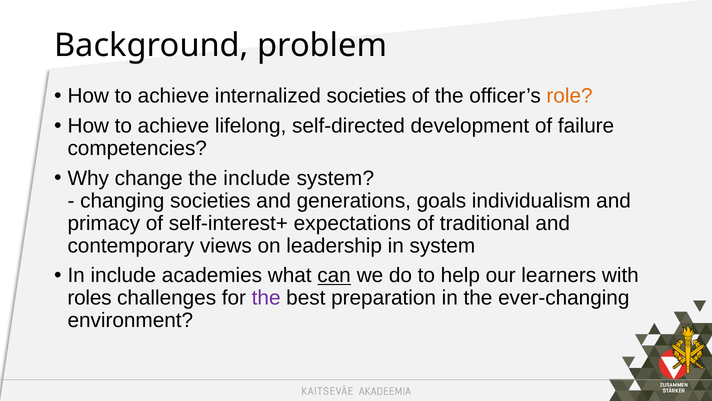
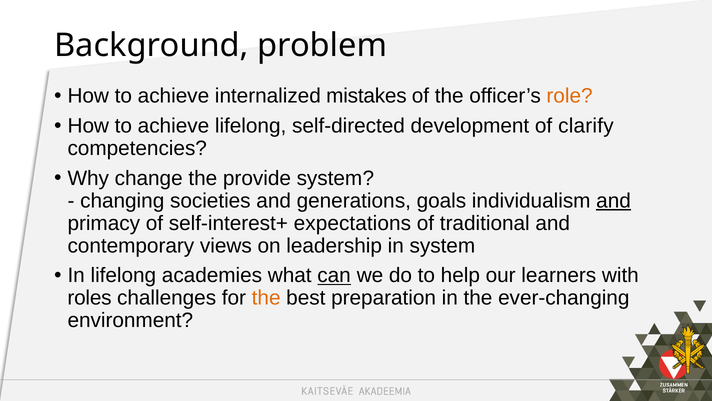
internalized societies: societies -> mistakes (366, 96)
failure: failure -> clarify (586, 126)
the include: include -> provide (257, 178)
and underline: none -> present (614, 201)
In include: include -> lifelong (123, 275)
the colour: purple -> orange (266, 298)
